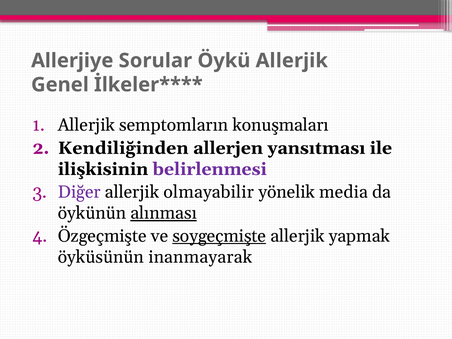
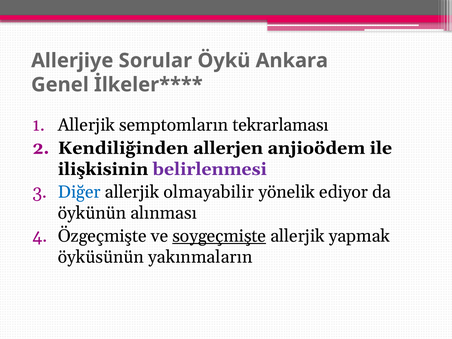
Öykü Allerjik: Allerjik -> Ankara (292, 61)
konuşmaları: konuşmaları -> tekrarlaması (281, 125)
yansıtması: yansıtması -> anjioödem (316, 148)
Diğer colour: purple -> blue (79, 192)
media: media -> ediyor (344, 192)
alınması underline: present -> none (164, 213)
inanmayarak: inanmayarak -> yakınmaların (200, 257)
